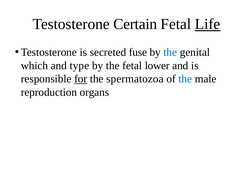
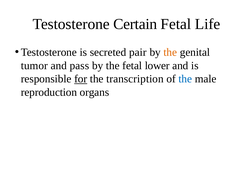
Life underline: present -> none (208, 24)
fuse: fuse -> pair (138, 52)
the colour: blue -> orange (170, 52)
which: which -> tumor (34, 66)
type: type -> pass (79, 66)
spermatozoa: spermatozoa -> transcription (135, 79)
